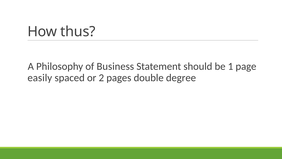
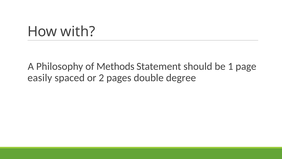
thus: thus -> with (78, 32)
Business: Business -> Methods (115, 66)
